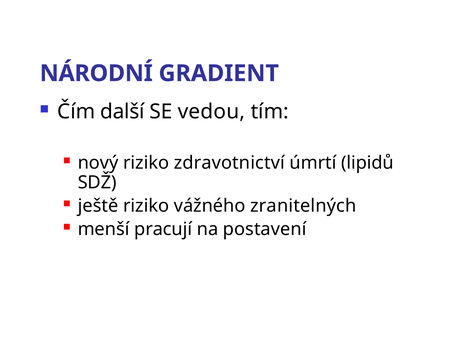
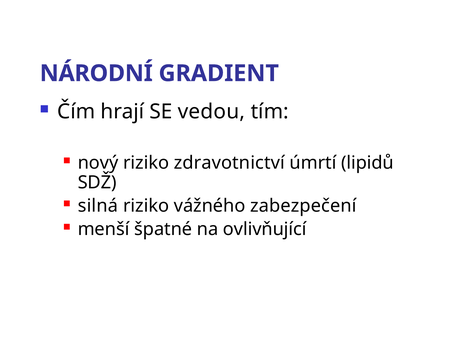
další: další -> hrají (122, 112)
ještě: ještě -> silná (98, 206)
zranitelných: zranitelných -> zabezpečení (303, 206)
pracují: pracují -> špatné (163, 229)
postavení: postavení -> ovlivňující (265, 229)
